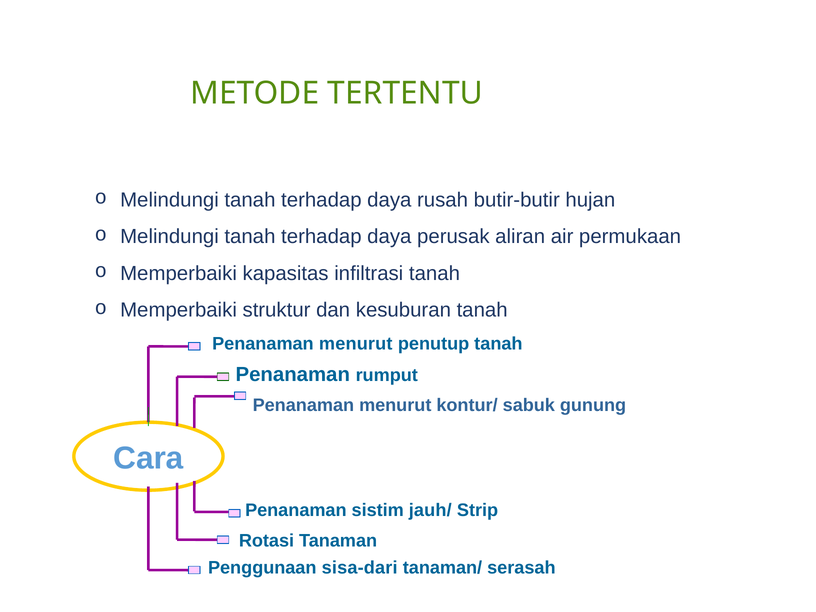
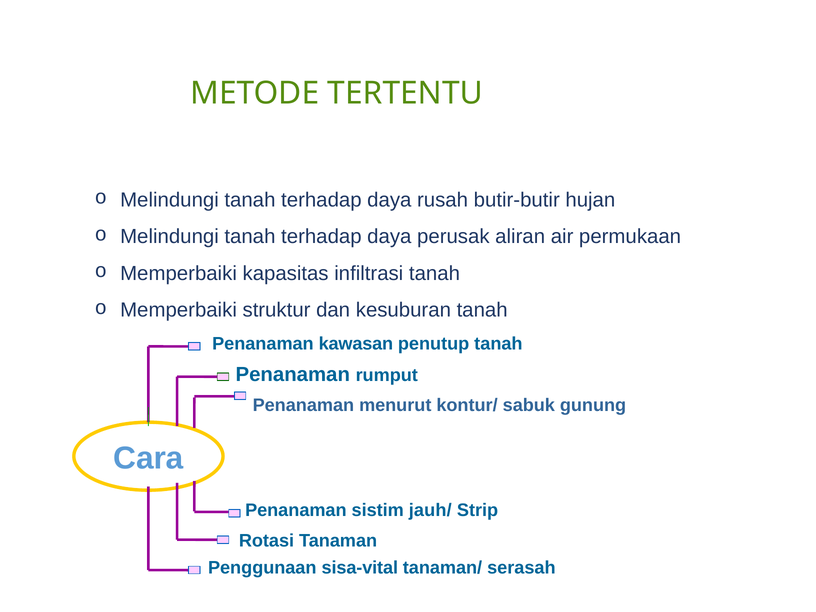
menurut: menurut -> kawasan (356, 344)
sisa-dari: sisa-dari -> sisa-vital (360, 568)
